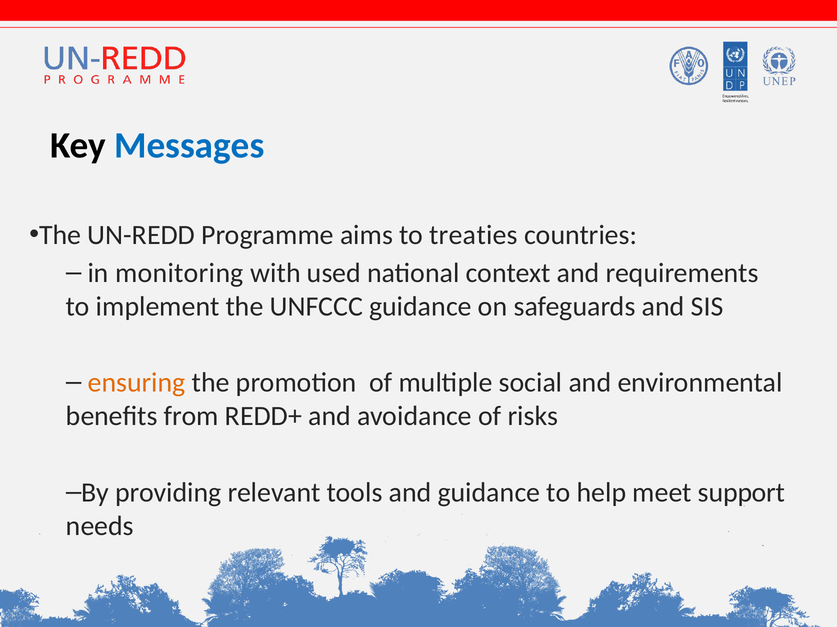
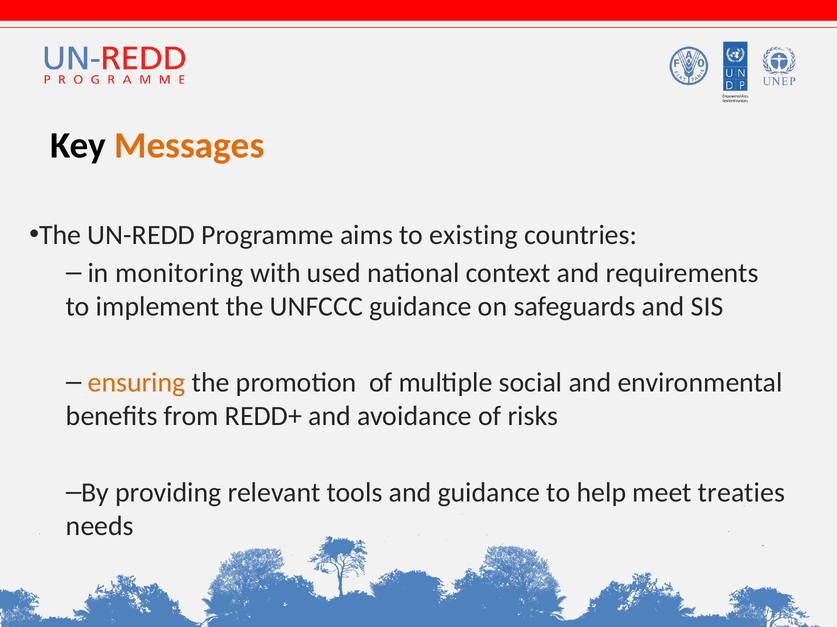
Messages colour: blue -> orange (189, 146)
treaties: treaties -> existing (474, 235)
support: support -> treaties (742, 493)
